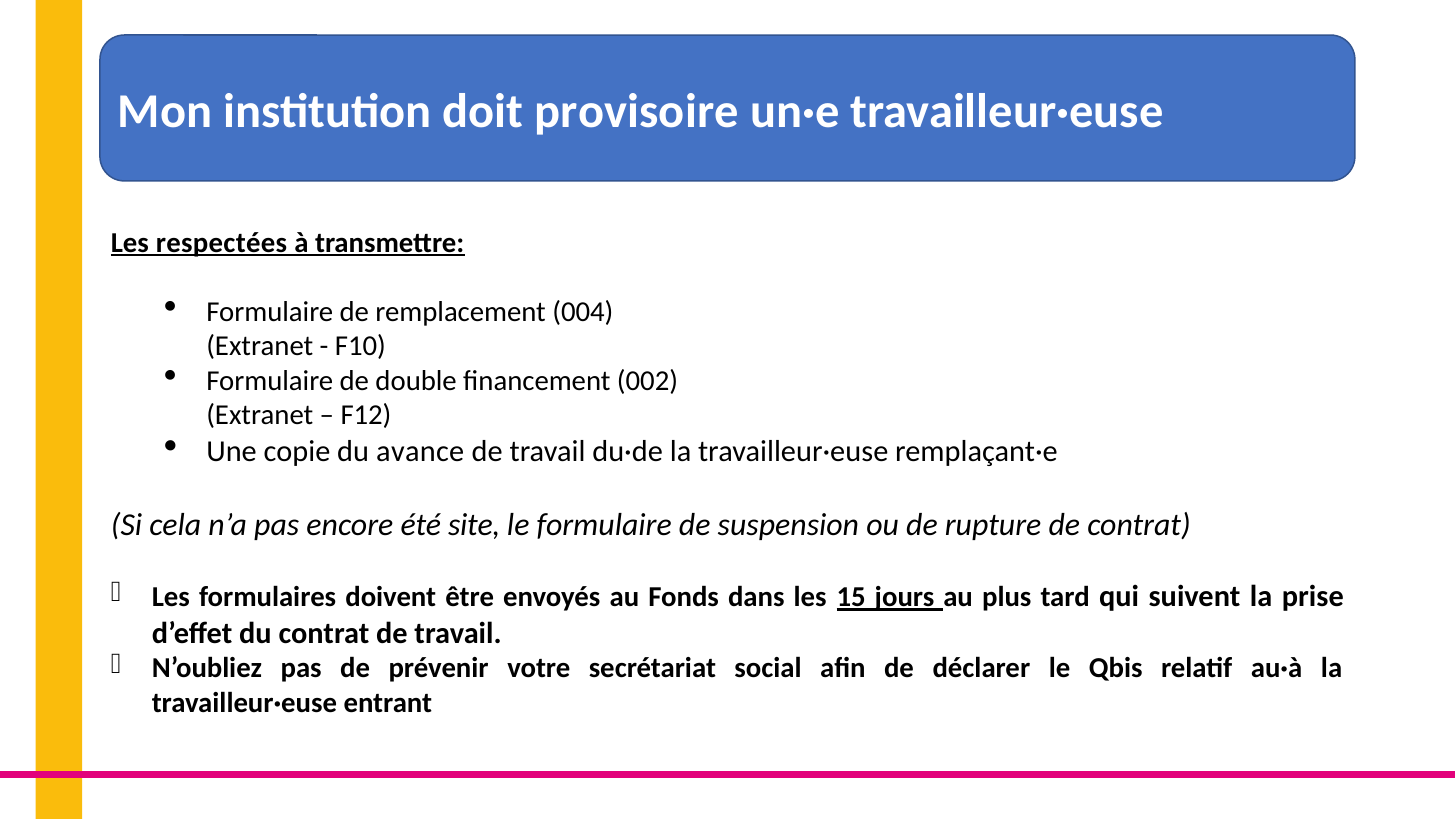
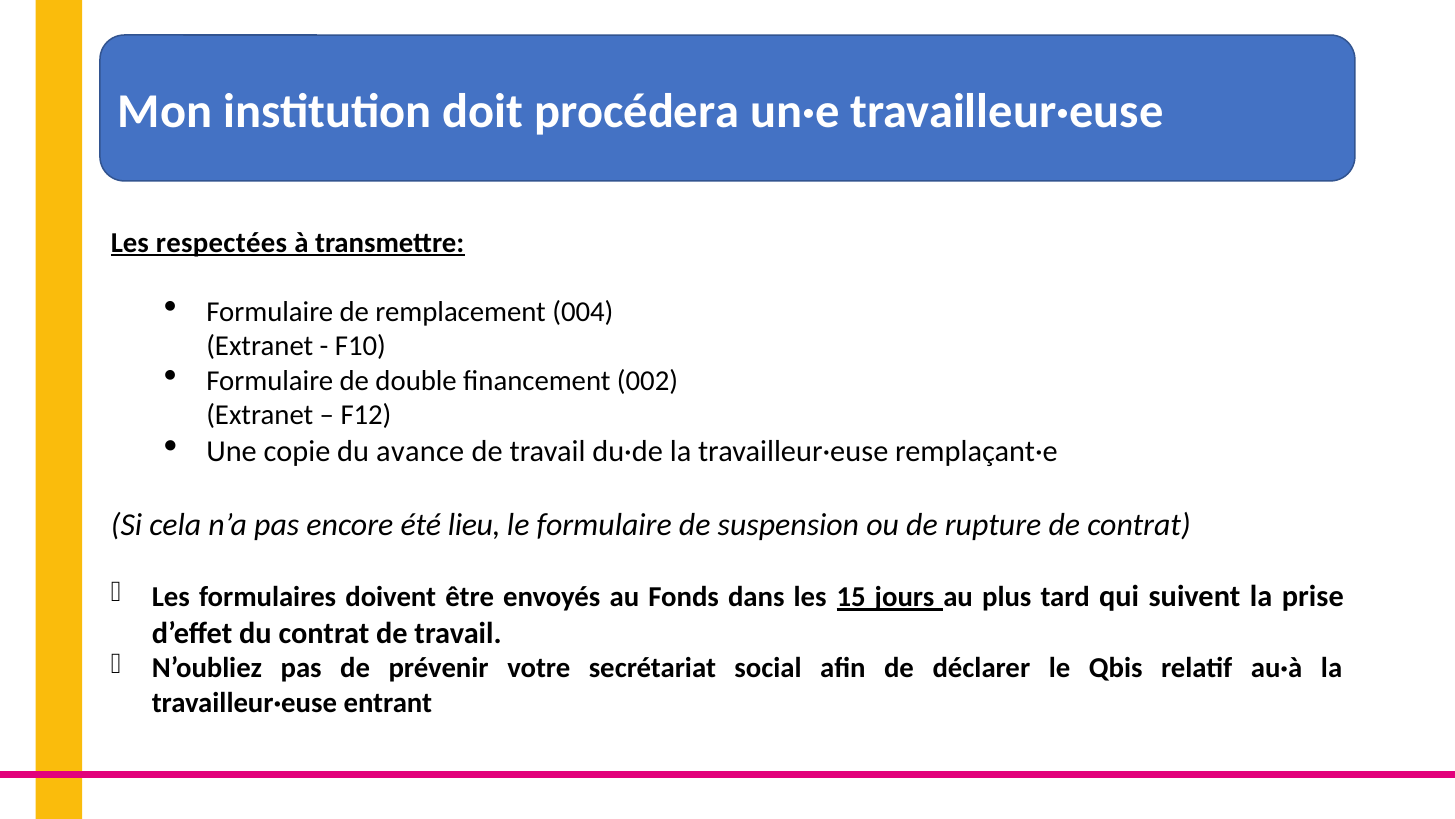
provisoire: provisoire -> procédera (637, 111)
site: site -> lieu (474, 525)
